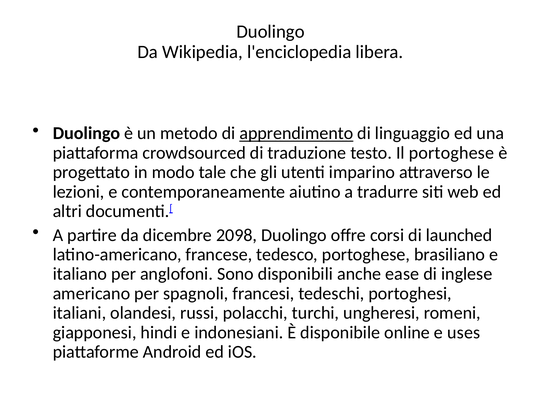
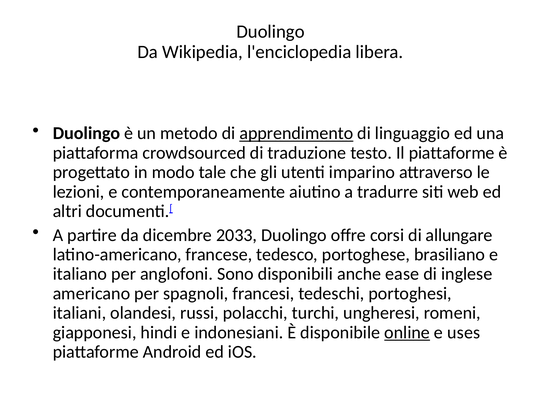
Il portoghese: portoghese -> piattaforme (452, 153)
2098: 2098 -> 2033 (237, 235)
launched: launched -> allungare (459, 235)
online underline: none -> present (407, 332)
